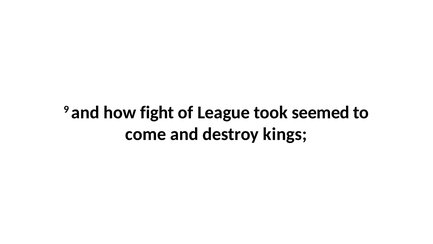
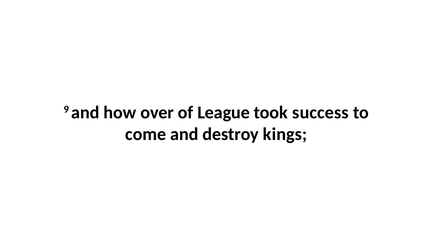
fight: fight -> over (157, 112)
seemed: seemed -> success (321, 112)
